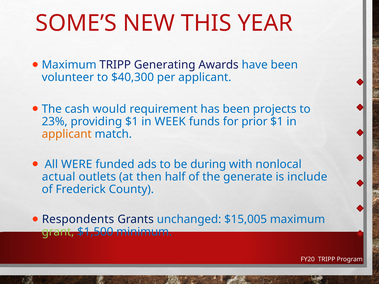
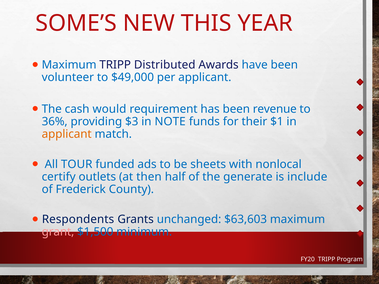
Generating: Generating -> Distributed (165, 65)
$40,300: $40,300 -> $49,000 (133, 77)
projects: projects -> revenue (275, 109)
23%: 23% -> 36% (55, 122)
providing $1: $1 -> $3 (132, 122)
WEEK: WEEK -> NOTE (170, 122)
prior: prior -> their (254, 122)
WERE: WERE -> TOUR (77, 164)
during: during -> sheets (208, 164)
actual: actual -> certify (59, 177)
$15,005: $15,005 -> $63,603 (246, 220)
grant colour: light green -> pink (58, 232)
